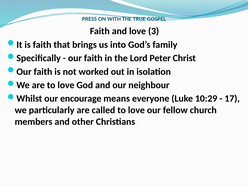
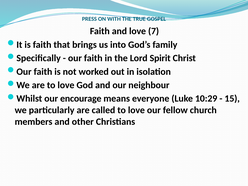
3: 3 -> 7 (154, 31)
Peter: Peter -> Spirit (160, 58)
17: 17 -> 15 (232, 99)
